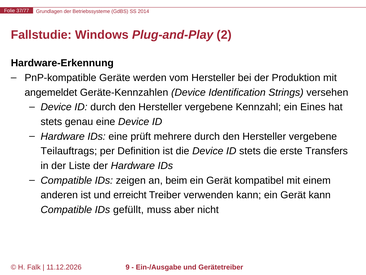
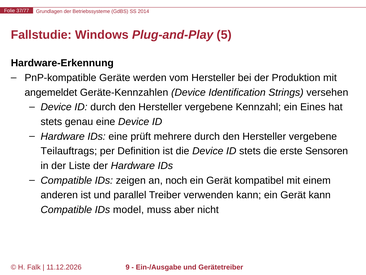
2: 2 -> 5 (224, 35)
Transfers: Transfers -> Sensoren (327, 151)
beim: beim -> noch (176, 180)
erreicht: erreicht -> parallel (130, 195)
gefüllt: gefüllt -> model (128, 209)
